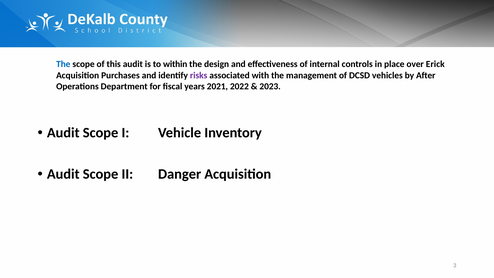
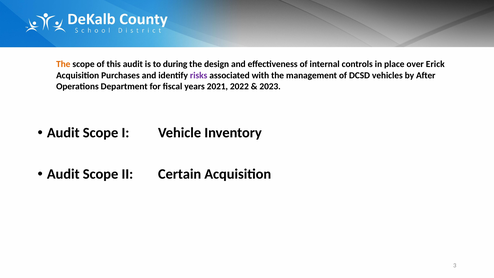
The colour: blue -> orange (63, 64)
within: within -> during (175, 64)
Danger: Danger -> Certain (180, 174)
